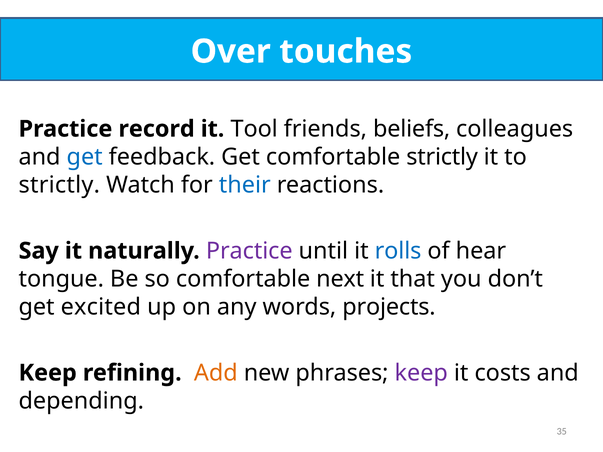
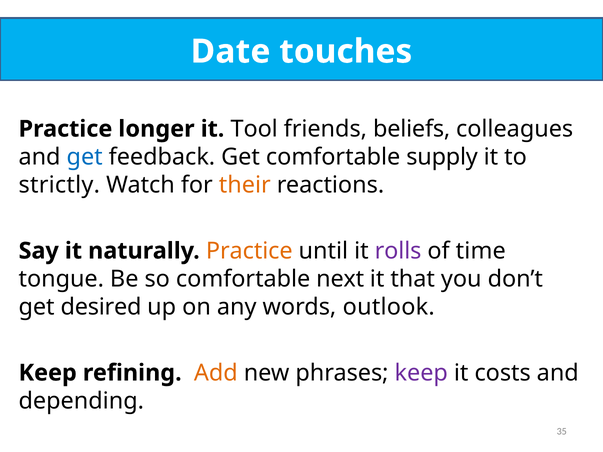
Over: Over -> Date (230, 52)
record: record -> longer (157, 129)
comfortable strictly: strictly -> supply (442, 157)
their colour: blue -> orange (245, 185)
Practice colour: purple -> orange (249, 251)
rolls colour: blue -> purple (398, 251)
hear: hear -> time (481, 251)
excited: excited -> desired (101, 307)
projects: projects -> outlook (389, 307)
